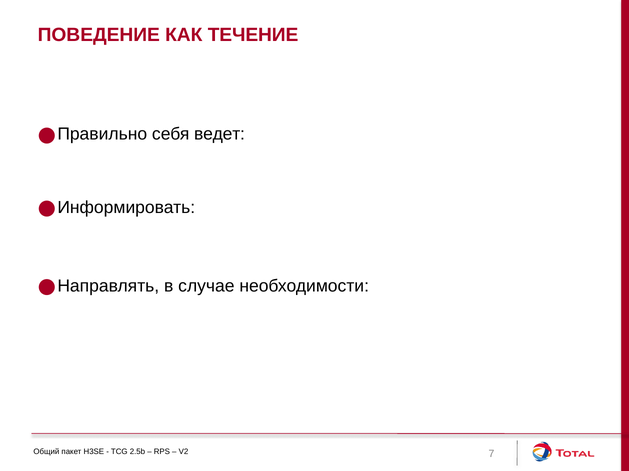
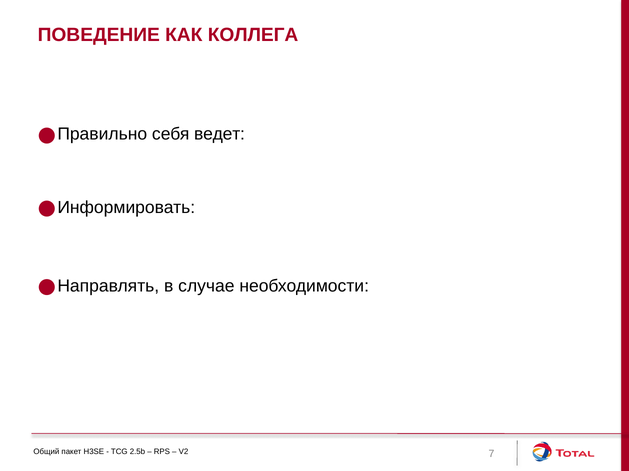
ТЕЧЕНИЕ: ТЕЧЕНИЕ -> КОЛЛЕГА (253, 35)
